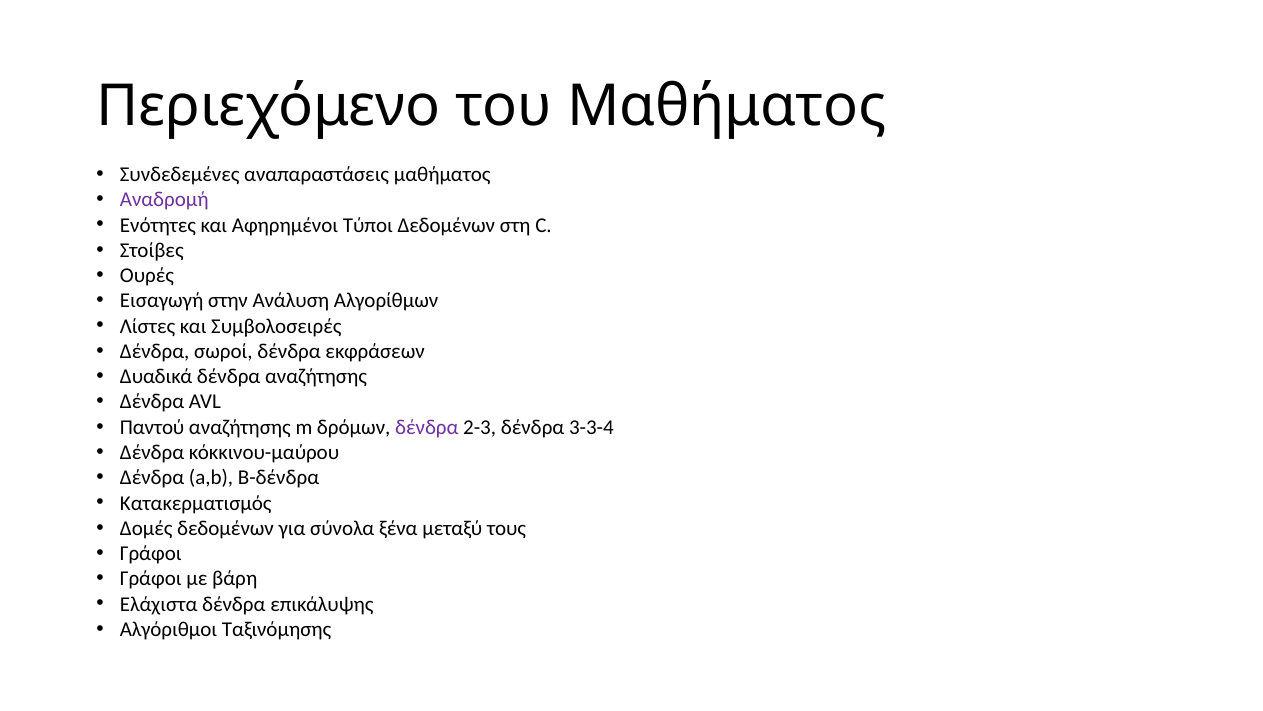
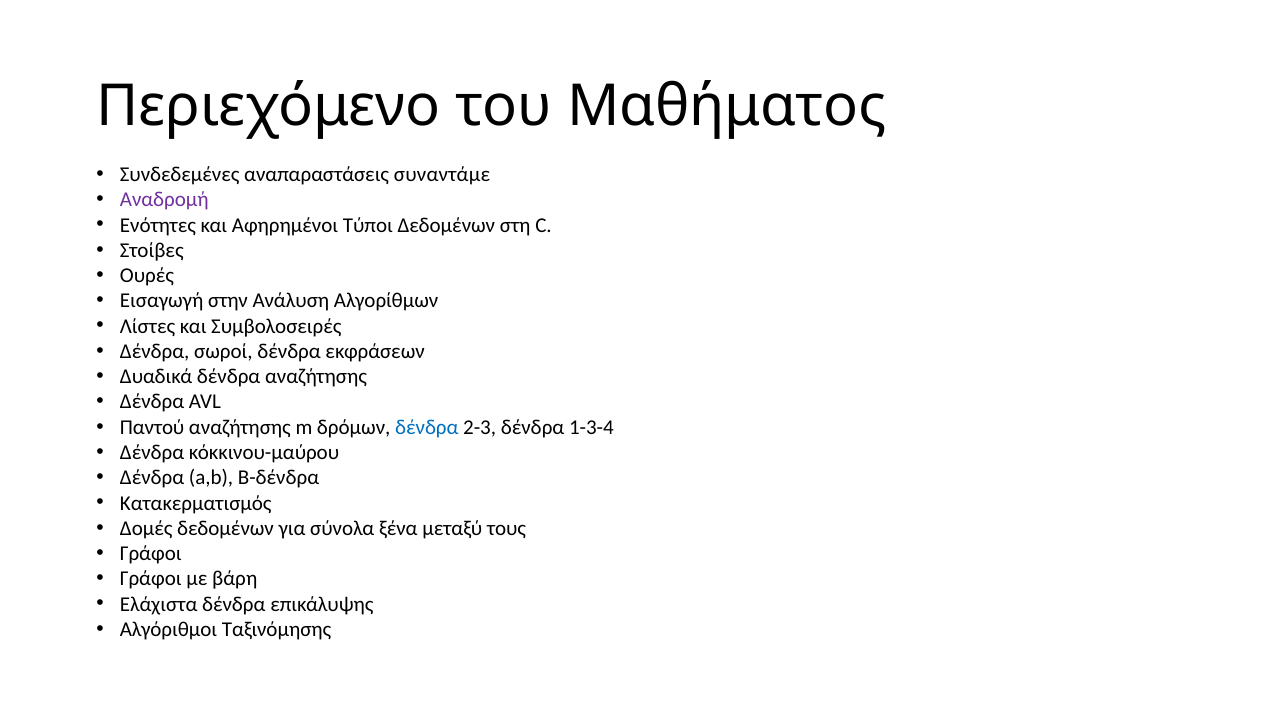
αναπαραστάσεις μαθήματος: μαθήματος -> συναντάμε (442, 174)
δένδρα colour: purple -> blue (427, 427)
3-3-4: 3-3-4 -> 1-3-4 (591, 427)
